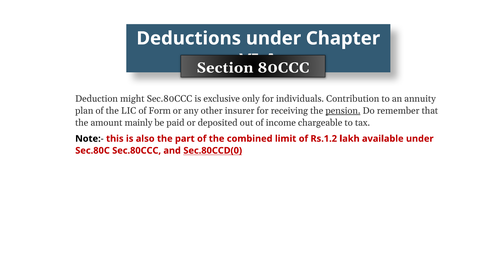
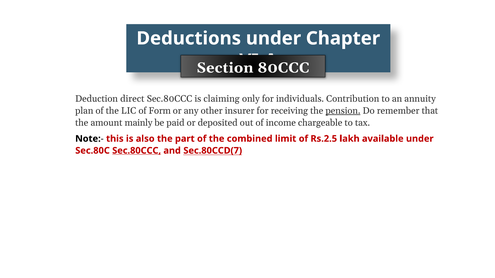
might: might -> direct (132, 99)
exclusive: exclusive -> claiming (222, 99)
Rs.1.2: Rs.1.2 -> Rs.2.5 (324, 139)
Sec.80CCC underline: none -> present (137, 151)
Sec.80CCD(0: Sec.80CCD(0 -> Sec.80CCD(7 (213, 151)
